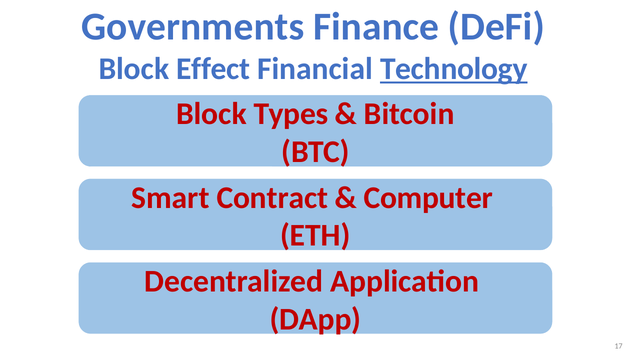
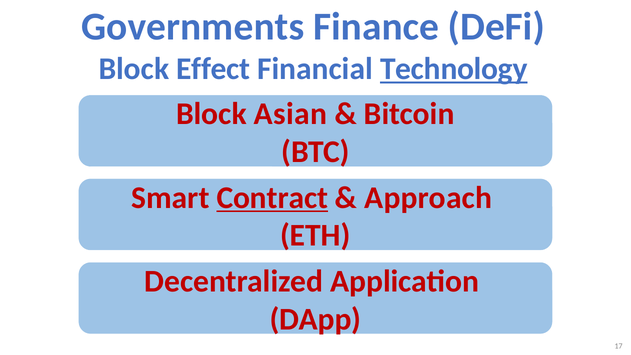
Types: Types -> Asian (291, 114)
Contract underline: none -> present (272, 198)
Computer: Computer -> Approach (428, 198)
